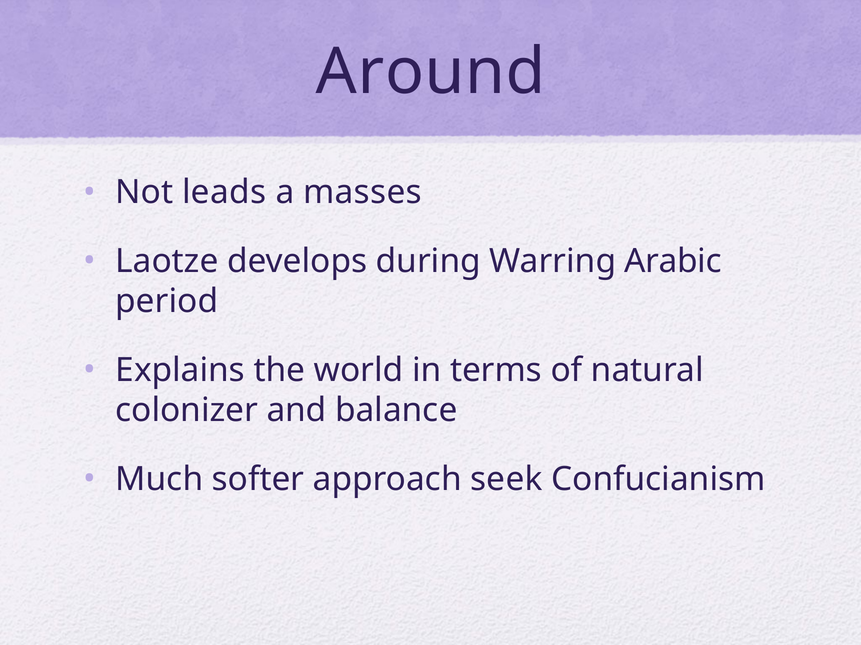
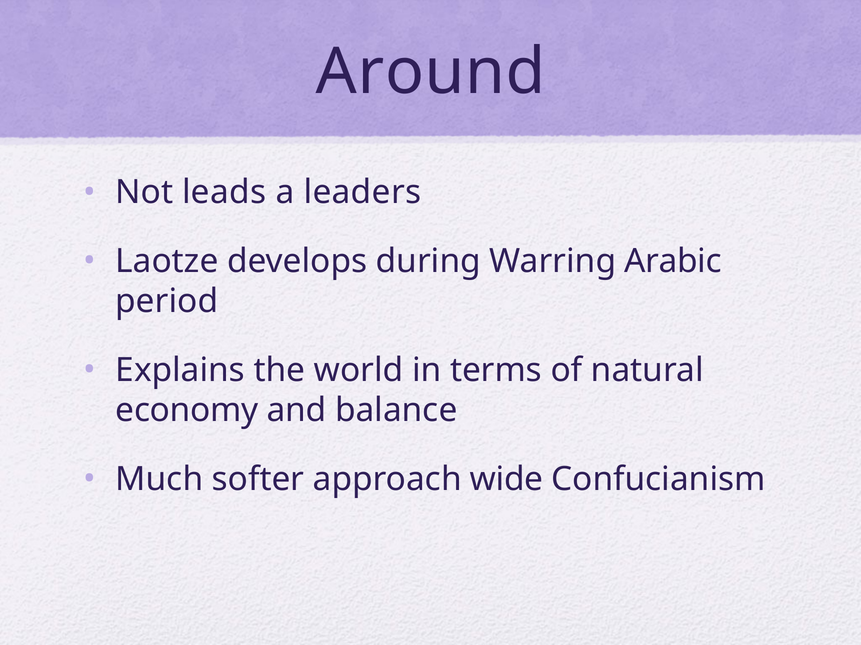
masses: masses -> leaders (362, 193)
colonizer: colonizer -> economy (187, 411)
seek: seek -> wide (507, 480)
